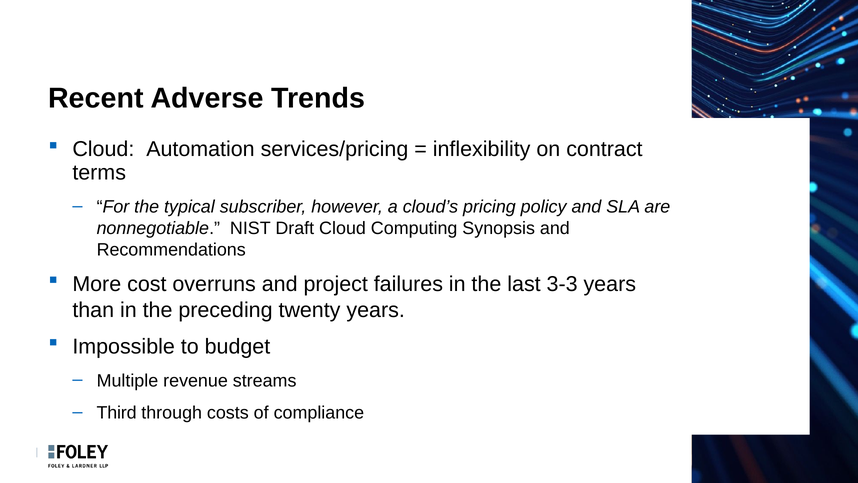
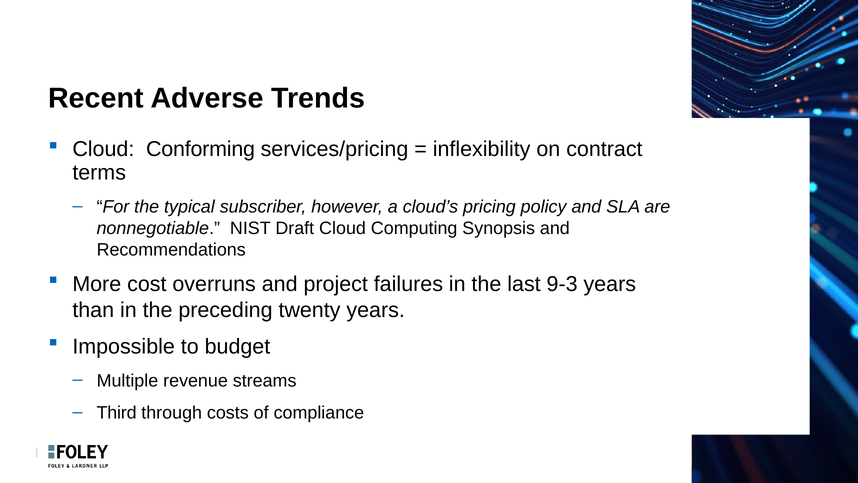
Automation: Automation -> Conforming (201, 149)
3-3: 3-3 -> 9-3 (562, 284)
